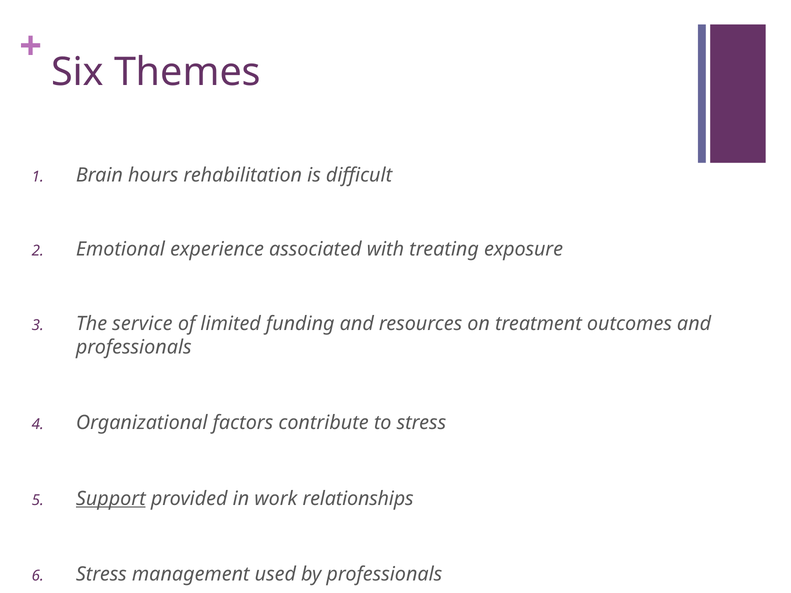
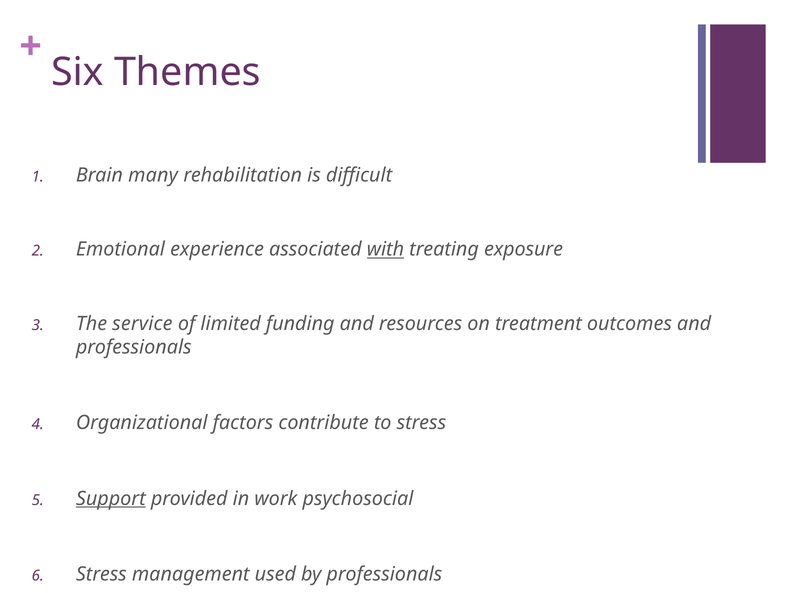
hours: hours -> many (153, 175)
with underline: none -> present (385, 250)
relationships: relationships -> psychosocial (358, 499)
